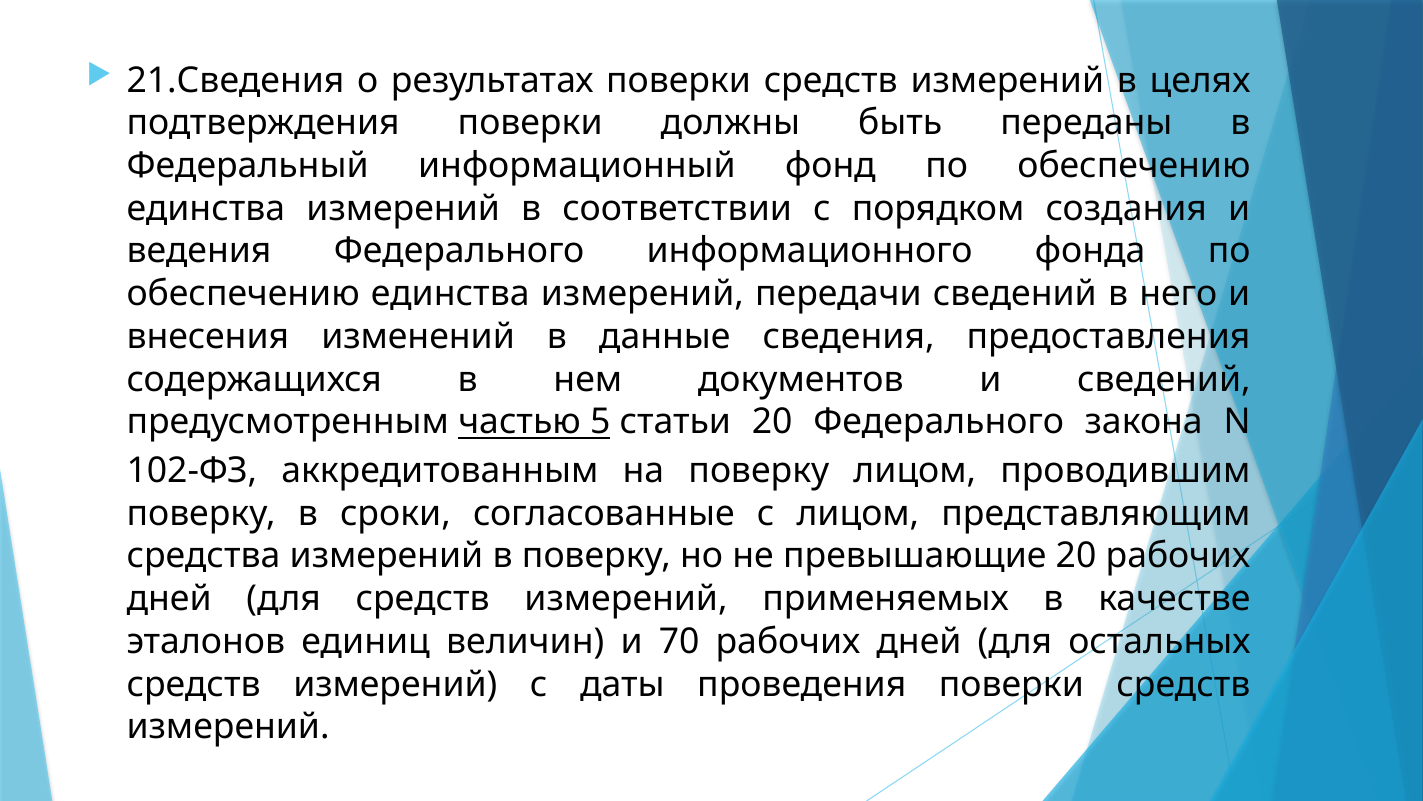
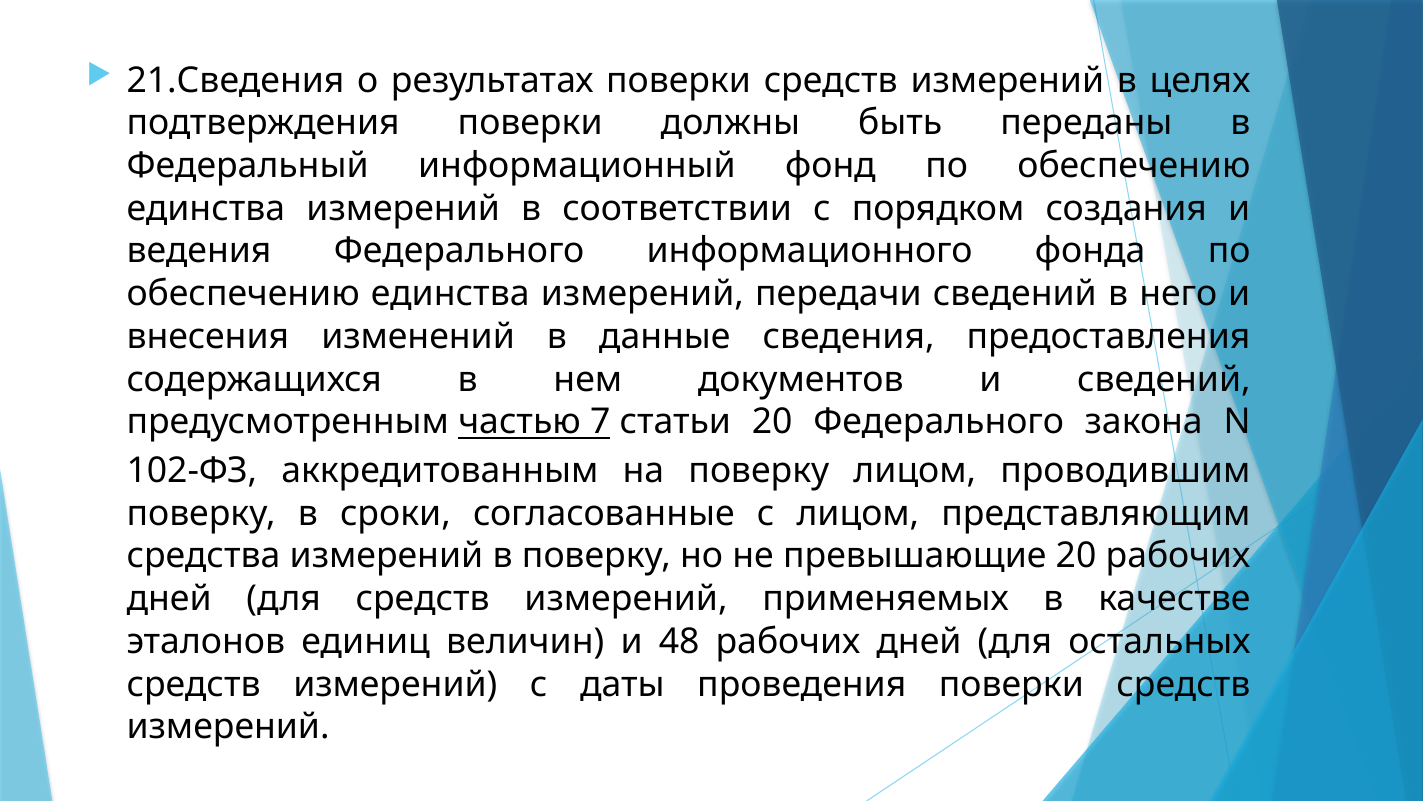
5: 5 -> 7 (600, 422)
70: 70 -> 48 (679, 641)
